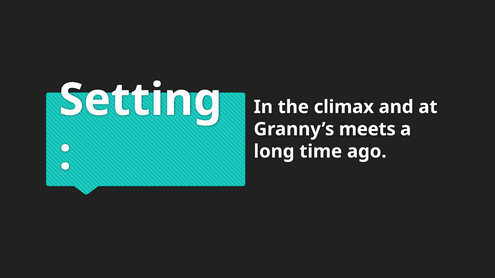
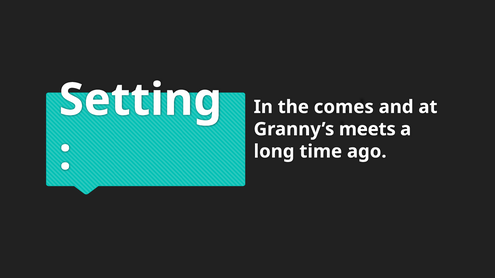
climax: climax -> comes (344, 107)
